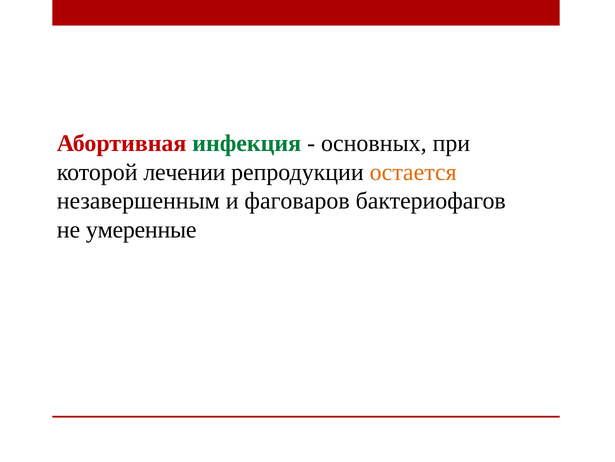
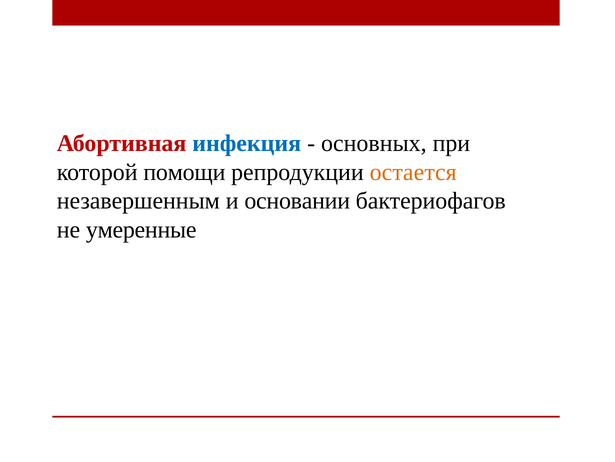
инфекция colour: green -> blue (247, 143)
лечении: лечении -> помощи (184, 172)
фаговаров: фаговаров -> основании (297, 201)
